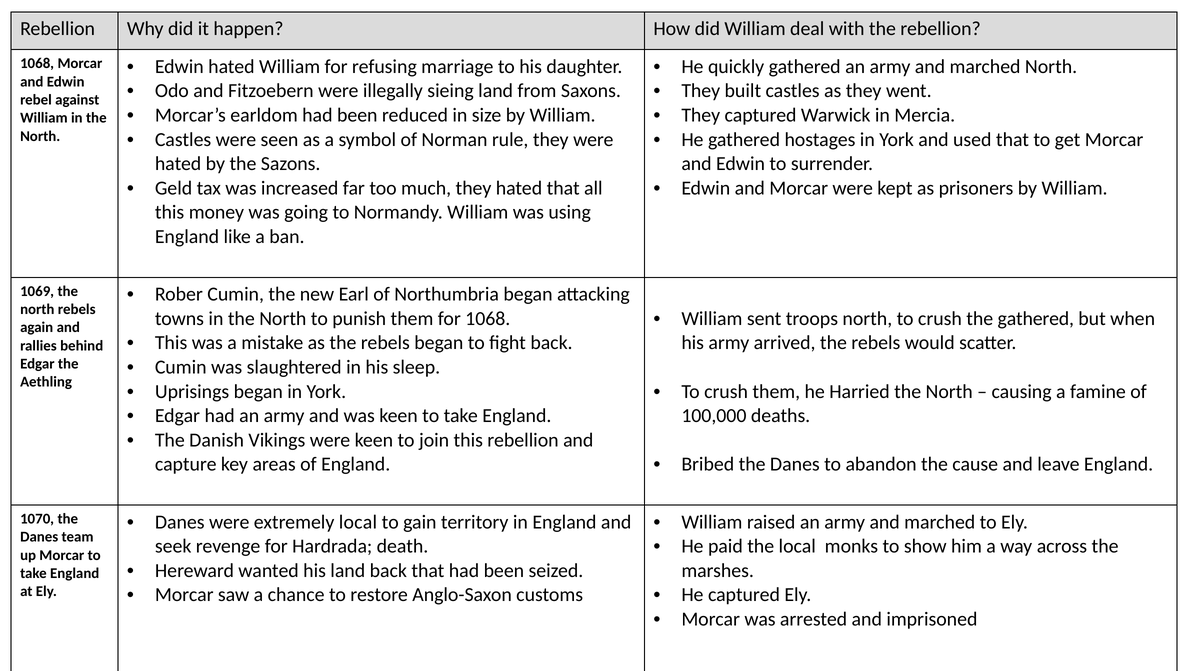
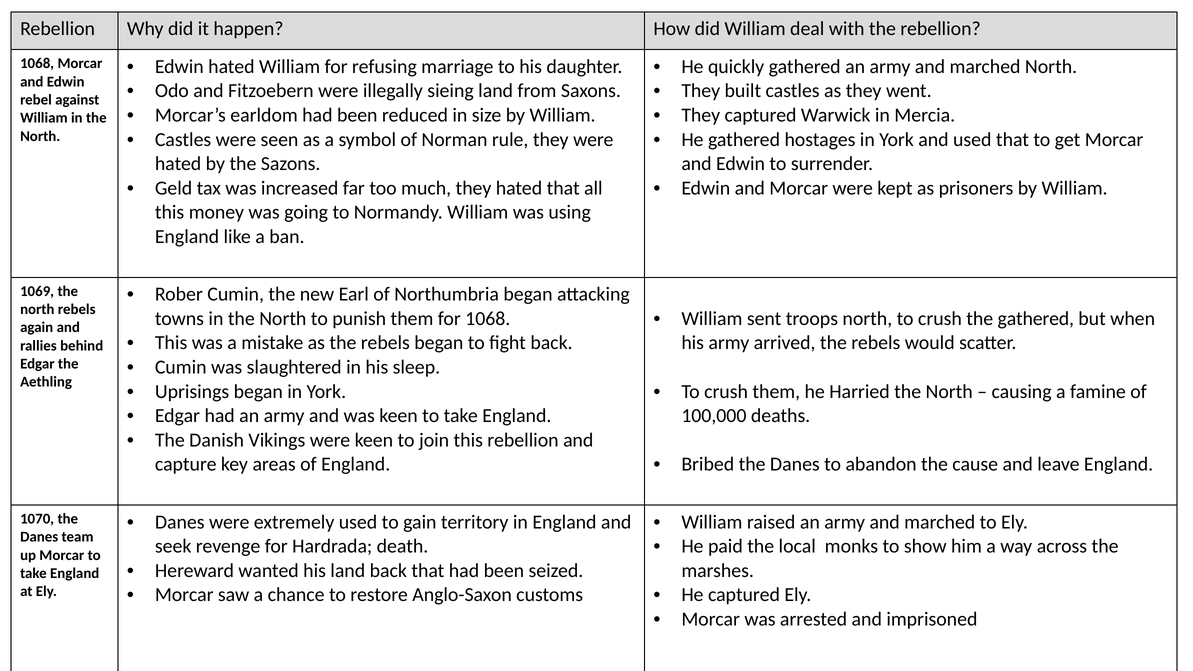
extremely local: local -> used (358, 522)
